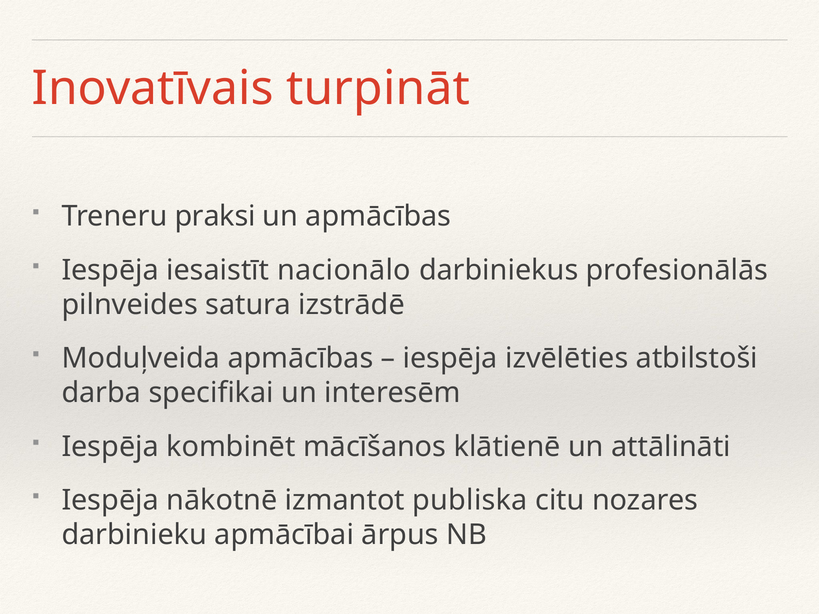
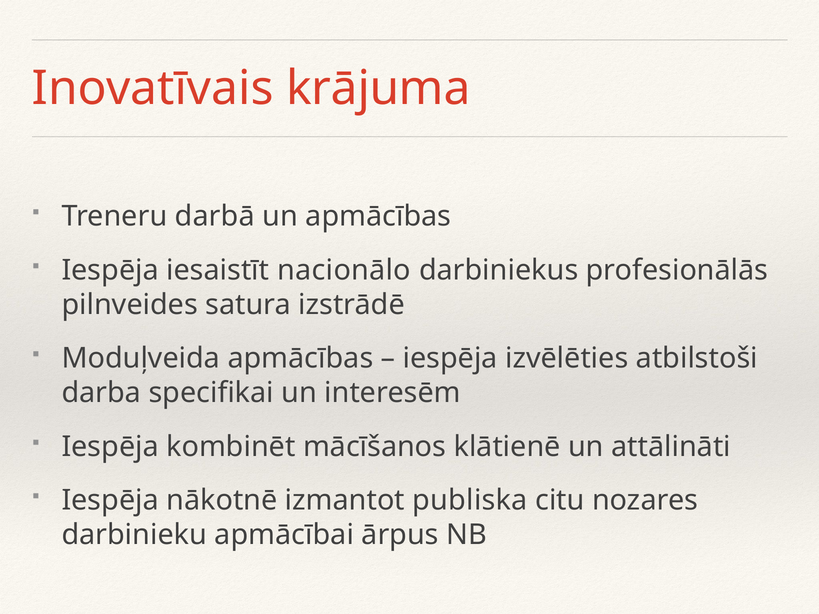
turpināt: turpināt -> krājuma (378, 88)
praksi: praksi -> darbā (215, 216)
